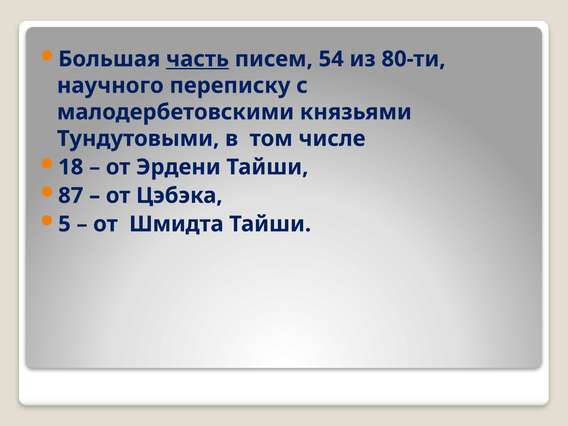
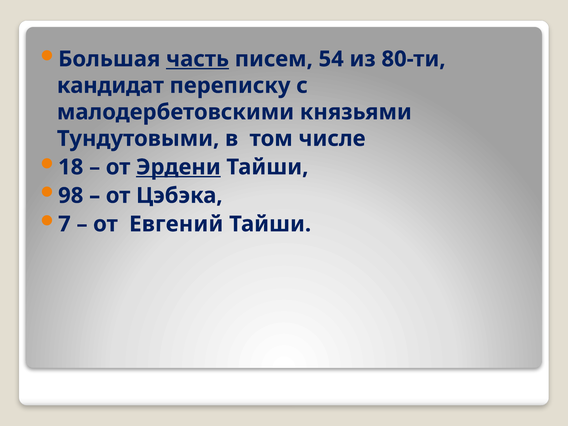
научного: научного -> кандидат (110, 86)
Эрдени underline: none -> present (178, 167)
87: 87 -> 98 (71, 196)
5: 5 -> 7 (64, 224)
Шмидта: Шмидта -> Евгений (176, 224)
